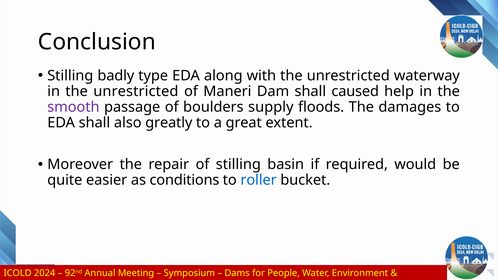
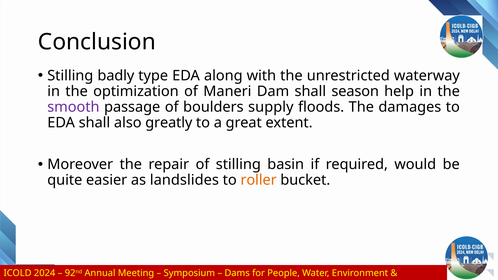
in the unrestricted: unrestricted -> optimization (136, 91)
caused: caused -> season (355, 91)
conditions: conditions -> landslides (184, 180)
roller colour: blue -> orange (259, 180)
